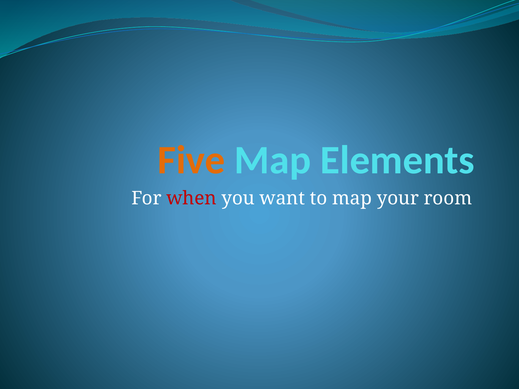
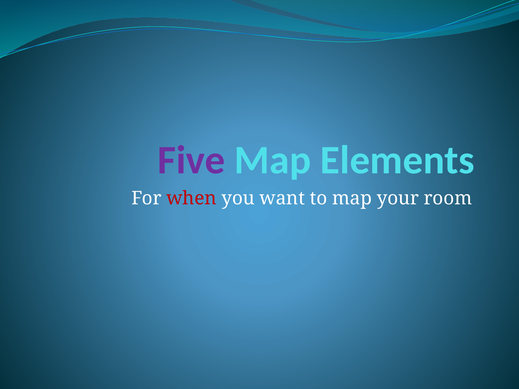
Five colour: orange -> purple (191, 160)
